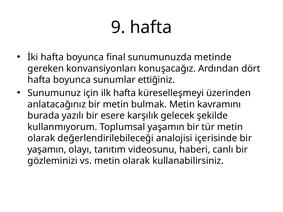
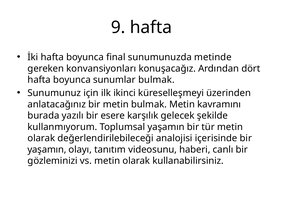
sunumlar ettiğiniz: ettiğiniz -> bulmak (156, 80)
ilk hafta: hafta -> ikinci (125, 93)
